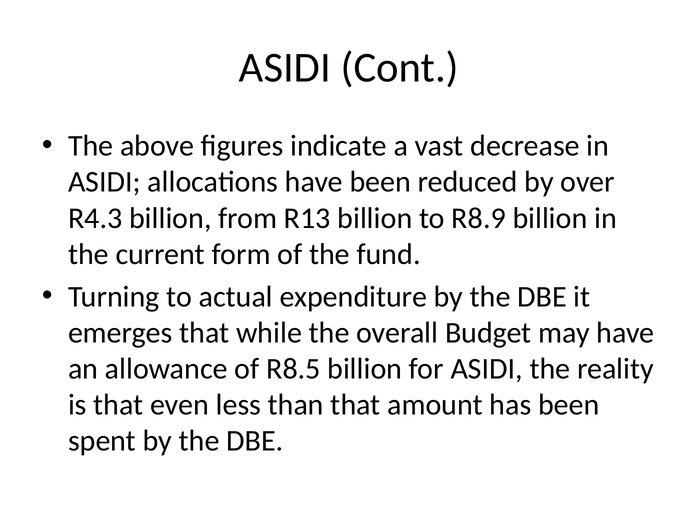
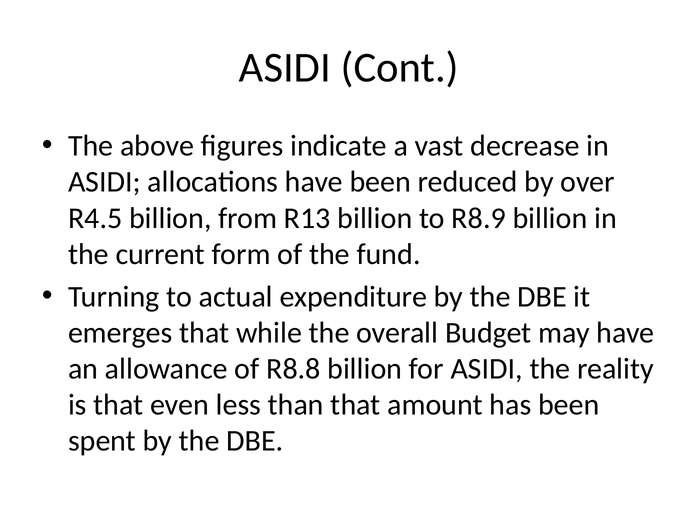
R4.3: R4.3 -> R4.5 (95, 218)
R8.5: R8.5 -> R8.8 (293, 368)
